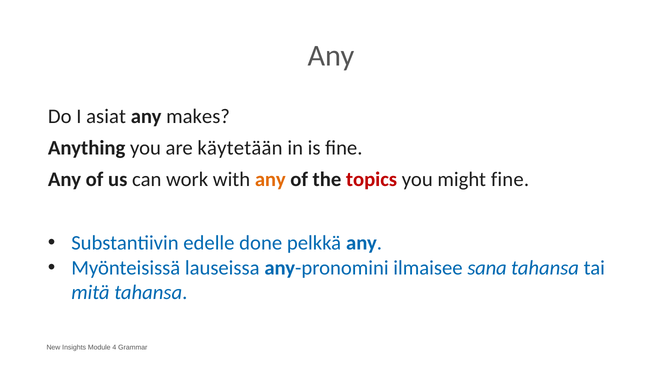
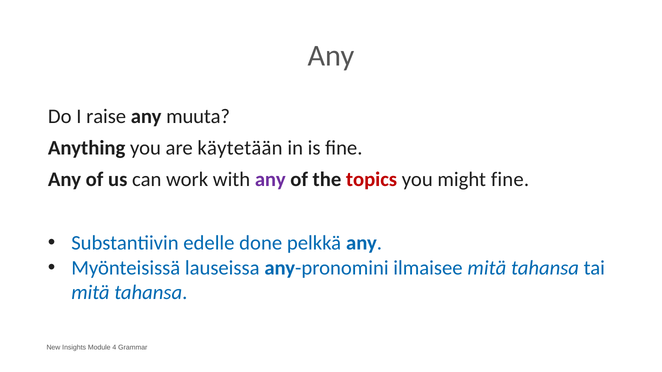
asiat: asiat -> raise (106, 116)
makes: makes -> muuta (198, 116)
any colour: orange -> purple (270, 180)
ilmaisee sana: sana -> mitä (487, 268)
